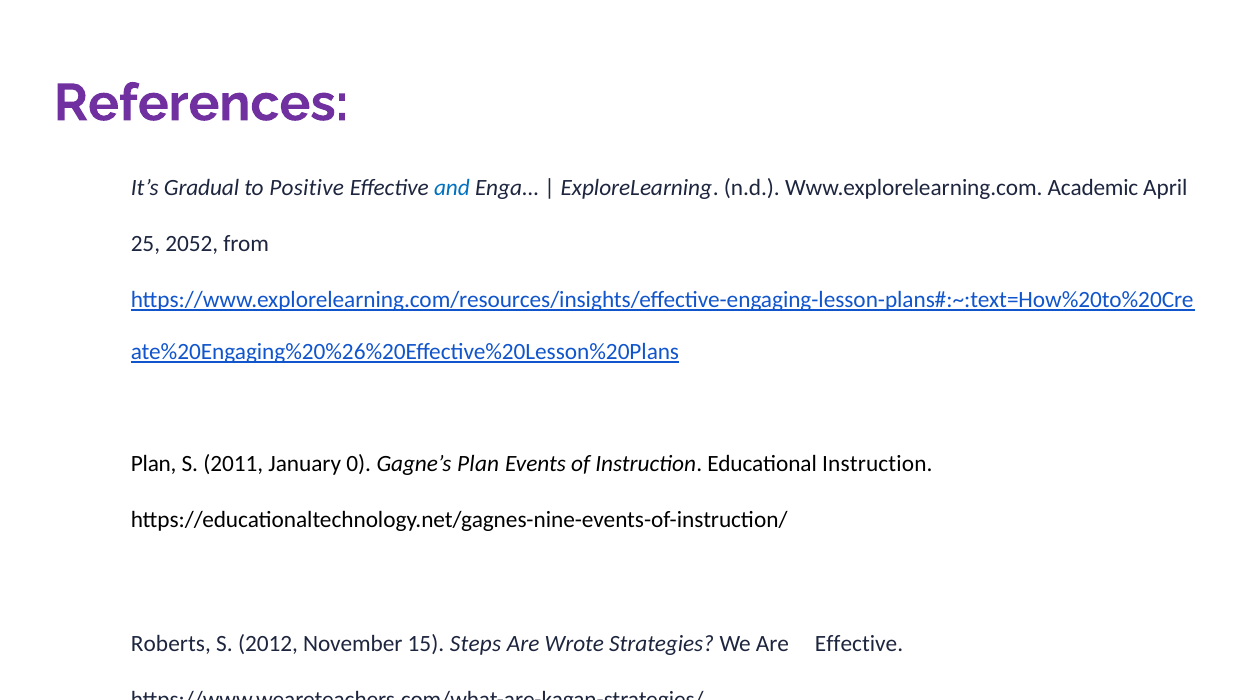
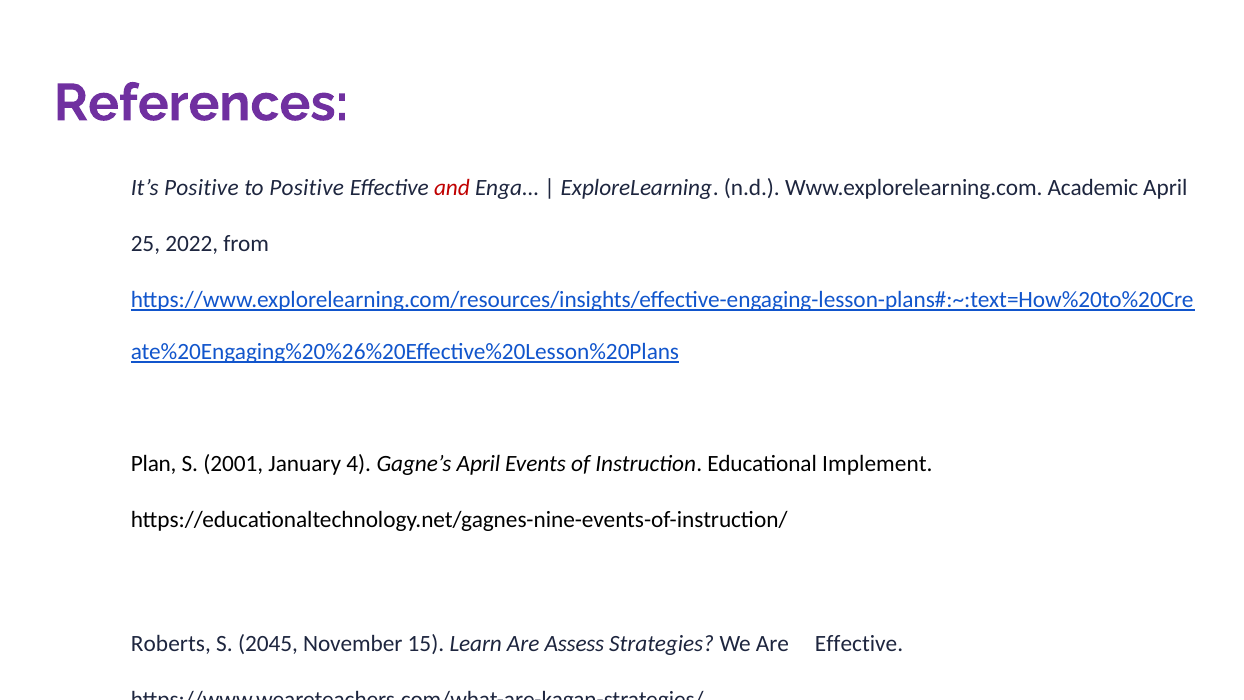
It’s Gradual: Gradual -> Positive (201, 188)
and colour: blue -> red (452, 188)
2052: 2052 -> 2022 (192, 244)
2011: 2011 -> 2001 (233, 464)
0: 0 -> 4 (359, 464)
Gagne’s Plan: Plan -> April (478, 464)
Educational Instruction: Instruction -> Implement (877, 464)
2012: 2012 -> 2045 (268, 643)
Steps: Steps -> Learn (476, 643)
Wrote: Wrote -> Assess (574, 643)
